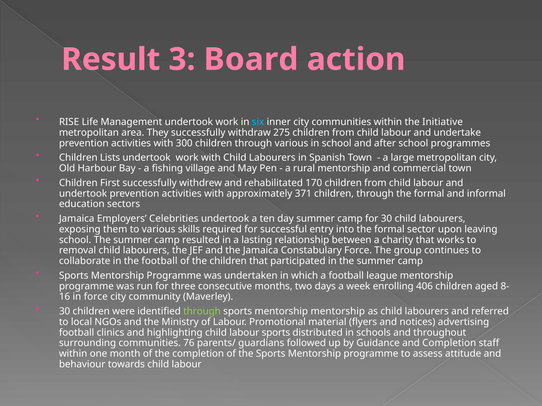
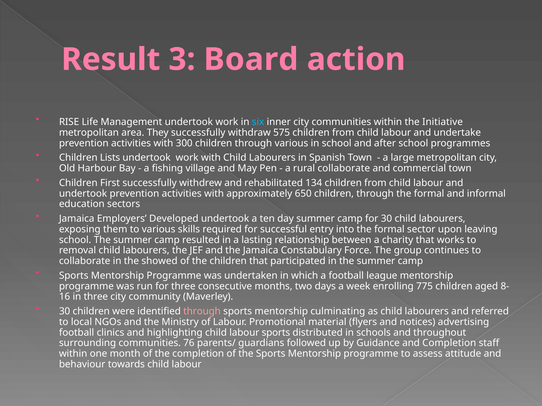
275: 275 -> 575 (282, 133)
rural mentorship: mentorship -> collaborate (344, 169)
170: 170 -> 134 (314, 183)
371: 371 -> 650 (303, 194)
Celebrities: Celebrities -> Developed (174, 219)
the football: football -> showed (160, 261)
406: 406 -> 775 (425, 287)
in force: force -> three (96, 297)
through colour: light green -> pink (202, 312)
mentorship mentorship: mentorship -> culminating (338, 312)
